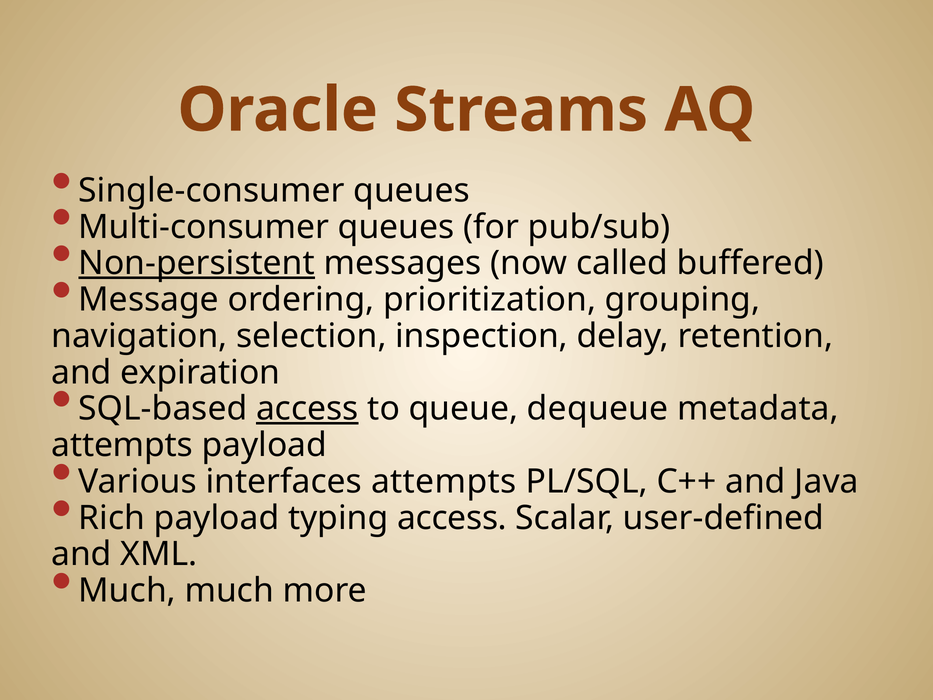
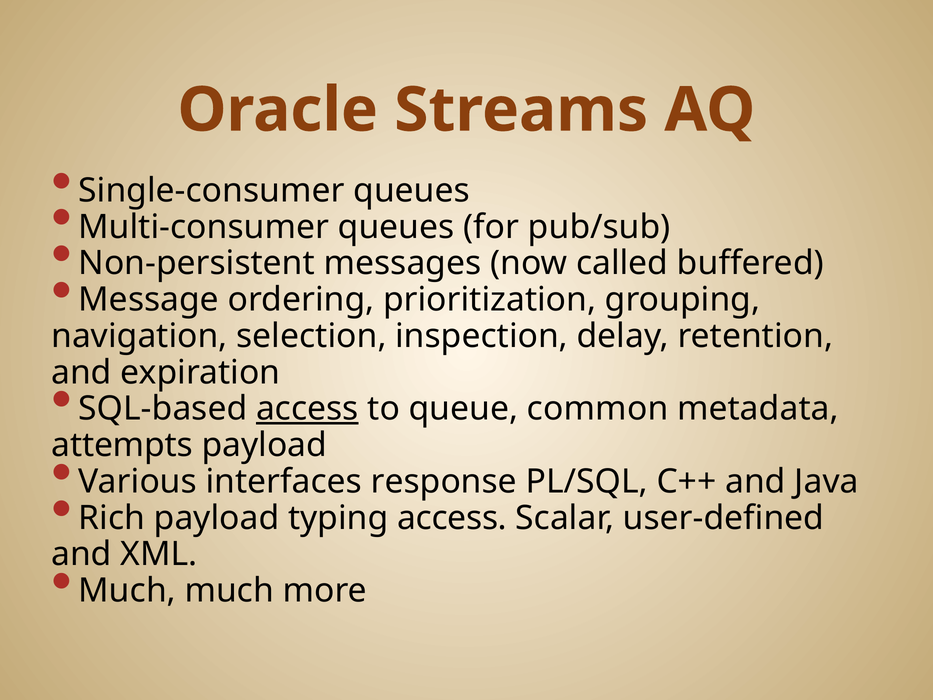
Non-persistent underline: present -> none (197, 263)
dequeue: dequeue -> common (598, 409)
interfaces attempts: attempts -> response (444, 481)
